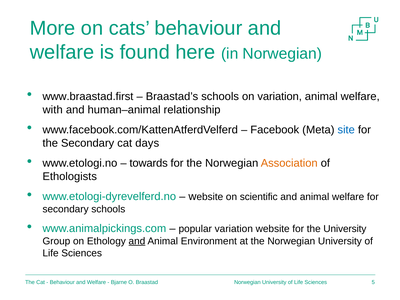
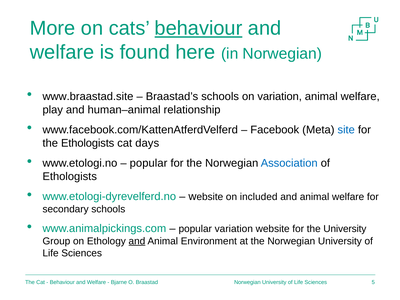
behaviour underline: none -> present (198, 28)
www.braastad.first: www.braastad.first -> www.braastad.site (88, 96)
with: with -> play (53, 110)
the Secondary: Secondary -> Ethologists (88, 143)
towards: towards -> popular (149, 163)
Association colour: orange -> blue (289, 163)
scientific: scientific -> included (259, 197)
